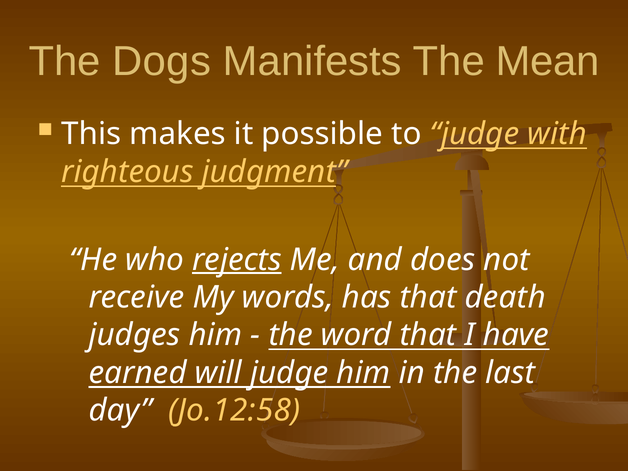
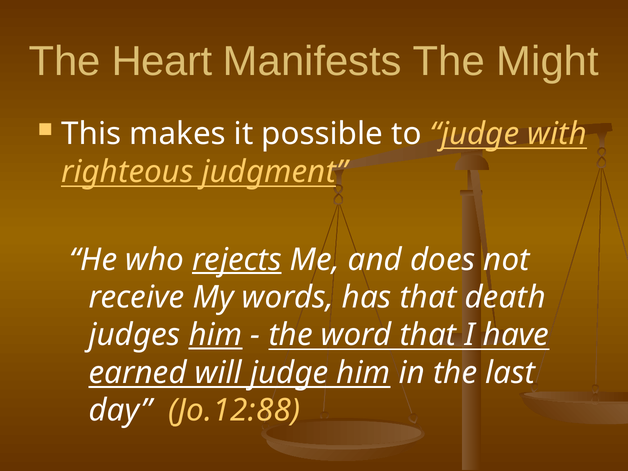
Dogs: Dogs -> Heart (162, 61)
Mean: Mean -> Might (548, 61)
him underline: none -> present (215, 335)
Jo.12:58: Jo.12:58 -> Jo.12:88 (234, 410)
